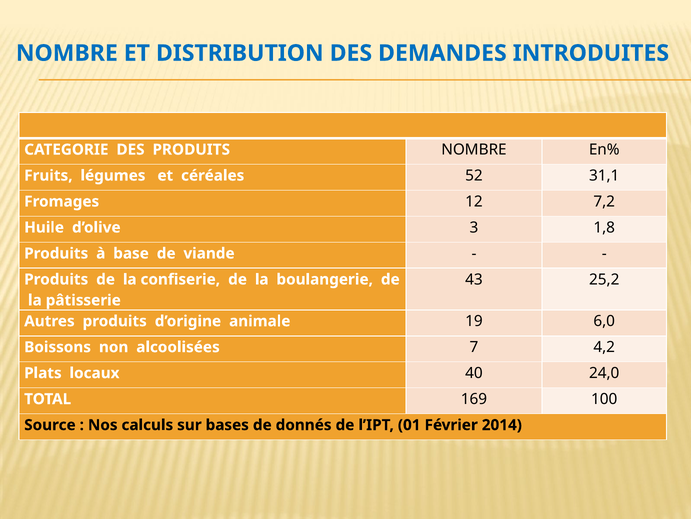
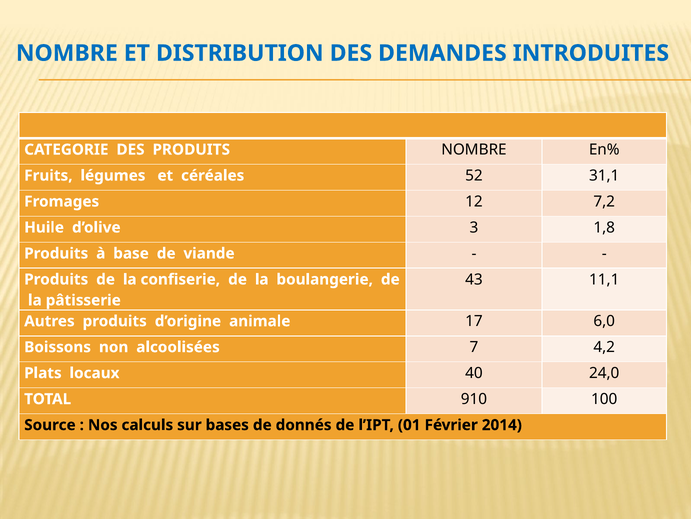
25,2: 25,2 -> 11,1 (604, 279)
19: 19 -> 17 (474, 321)
169: 169 -> 910 (474, 399)
